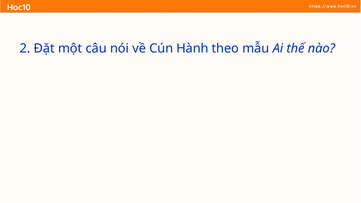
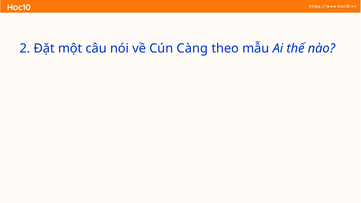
Hành: Hành -> Càng (192, 48)
